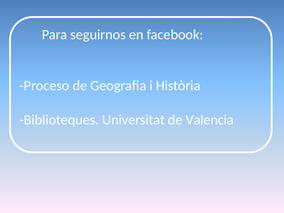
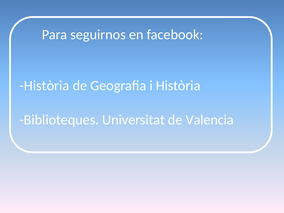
Proceso: Proceso -> Història (44, 86)
